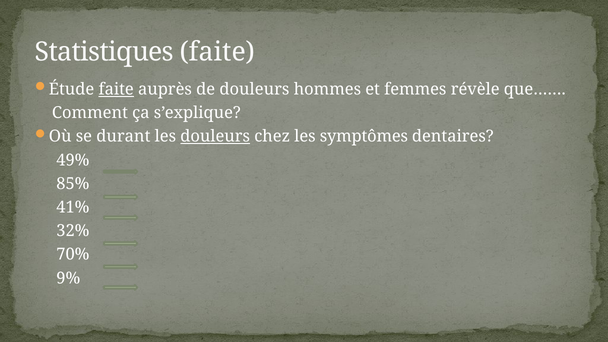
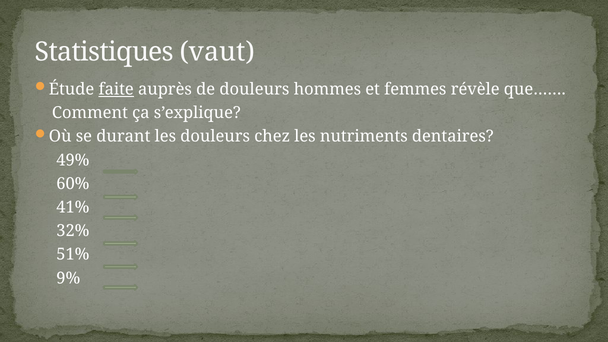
Statistiques faite: faite -> vaut (217, 52)
douleurs underline: present -> none (215, 137)
symptômes: symptômes -> nutriments (364, 137)
85%: 85% -> 60% (73, 184)
70%: 70% -> 51% (73, 255)
